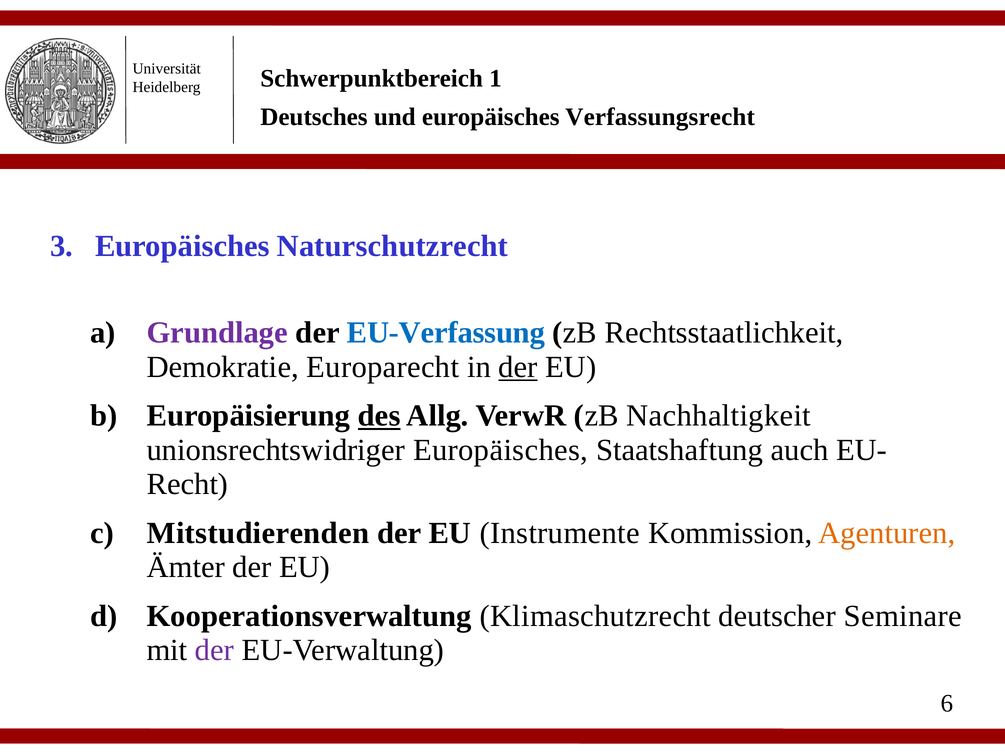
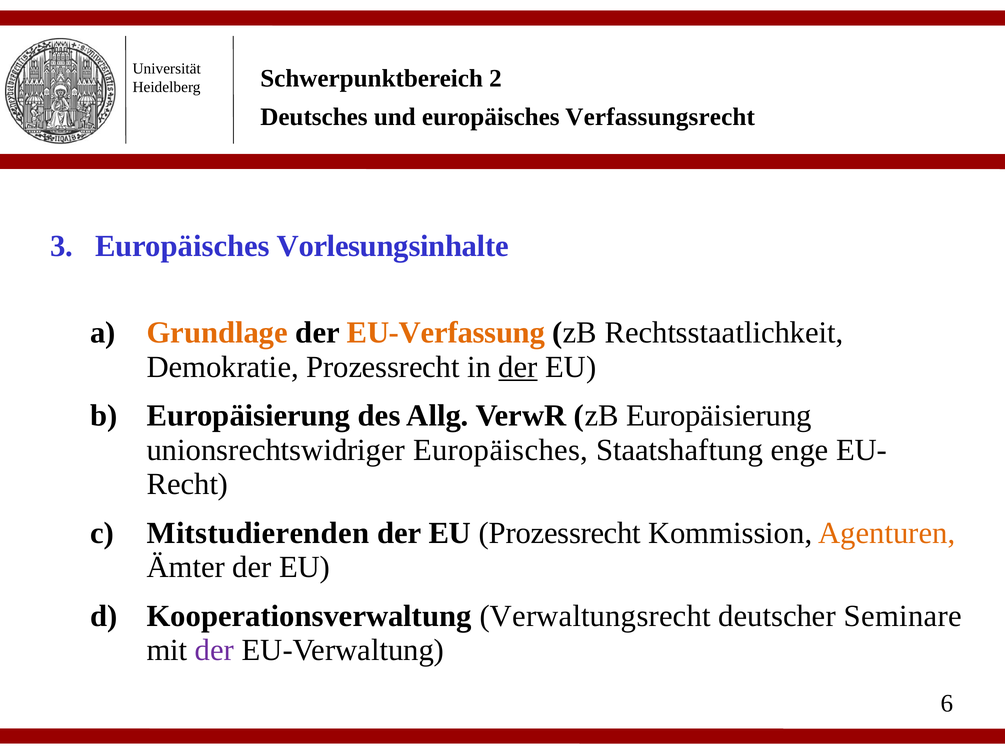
1: 1 -> 2 (496, 79)
Naturschutzrecht: Naturschutzrecht -> Vorlesungsinhalte (393, 246)
Grundlage colour: purple -> orange (217, 333)
EU-Verfassung colour: blue -> orange (446, 333)
Demokratie Europarecht: Europarecht -> Prozessrecht (383, 367)
des underline: present -> none (379, 416)
zB Nachhaltigkeit: Nachhaltigkeit -> Europäisierung (719, 416)
auch: auch -> enge (800, 450)
EU Instrumente: Instrumente -> Prozessrecht (560, 533)
Klimaschutzrecht: Klimaschutzrecht -> Verwaltungsrecht (595, 616)
